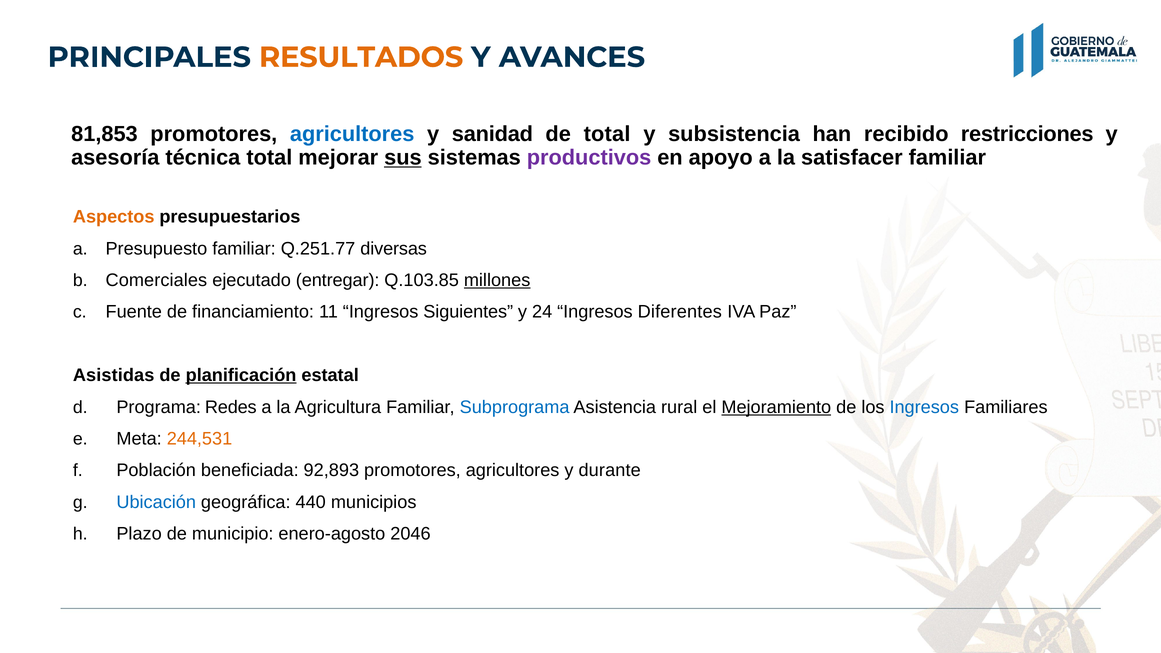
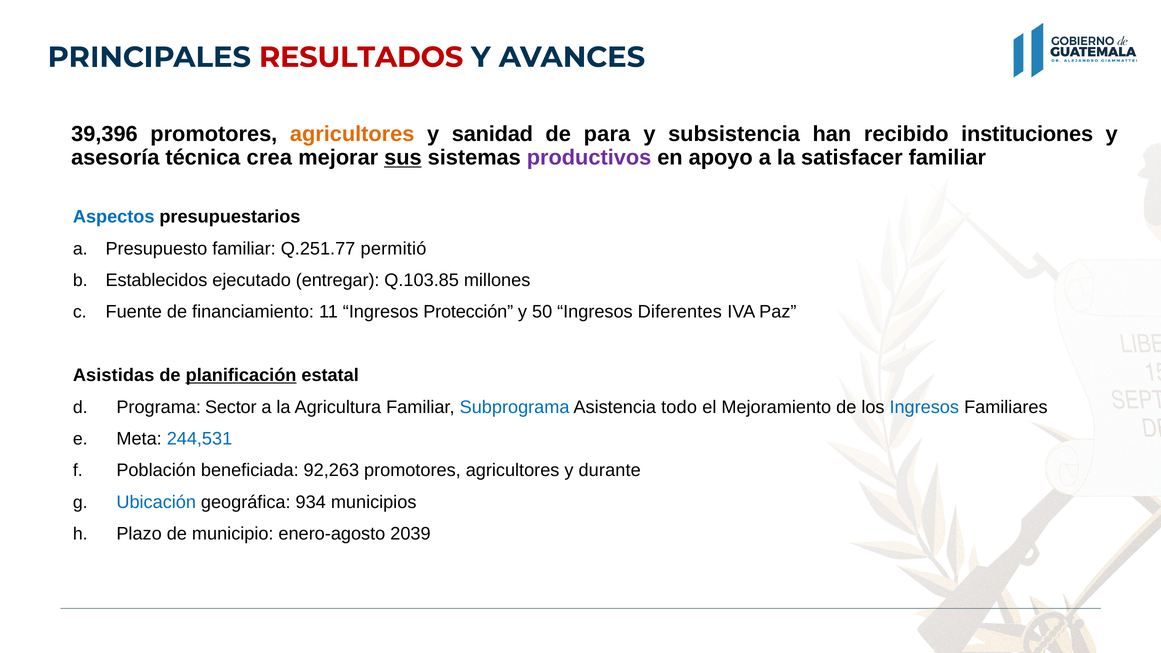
RESULTADOS colour: orange -> red (361, 57)
81,853: 81,853 -> 39,396 (104, 134)
agricultores colour: blue -> orange (352, 134)
de total: total -> para (607, 134)
restricciones: restricciones -> instituciones (1027, 134)
técnica total: total -> crea (269, 158)
Aspectos colour: orange -> blue (114, 217)
diversas: diversas -> permitió (393, 249)
Comerciales: Comerciales -> Establecidos (156, 280)
millones underline: present -> none (497, 280)
Siguientes: Siguientes -> Protección (468, 312)
24: 24 -> 50 (542, 312)
Redes: Redes -> Sector (231, 407)
rural: rural -> todo (679, 407)
Mejoramiento underline: present -> none (776, 407)
244,531 colour: orange -> blue (199, 439)
92,893: 92,893 -> 92,263 (331, 471)
440: 440 -> 934 (311, 502)
2046: 2046 -> 2039 (410, 534)
